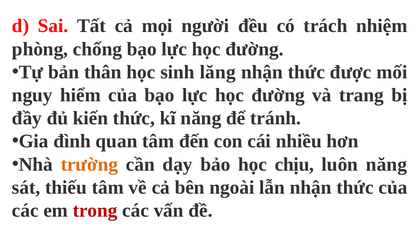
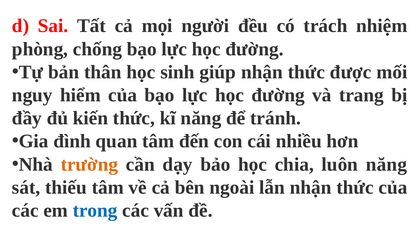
lăng: lăng -> giúp (218, 72)
chịu: chịu -> chia (294, 165)
trong colour: red -> blue (95, 211)
